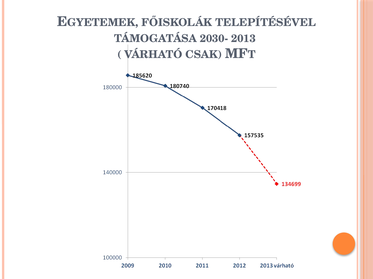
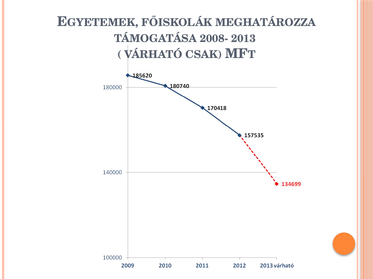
TELEPÍTÉSÉVEL: TELEPÍTÉSÉVEL -> MEGHATÁROZZA (266, 23)
2030-: 2030- -> 2008- (214, 39)
